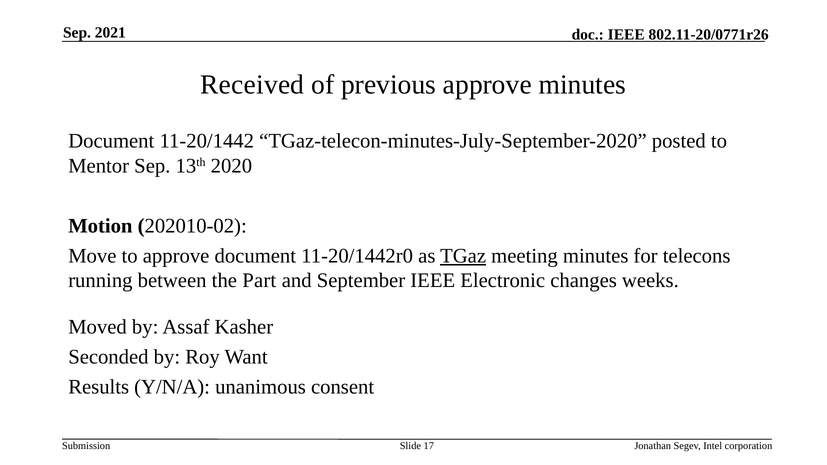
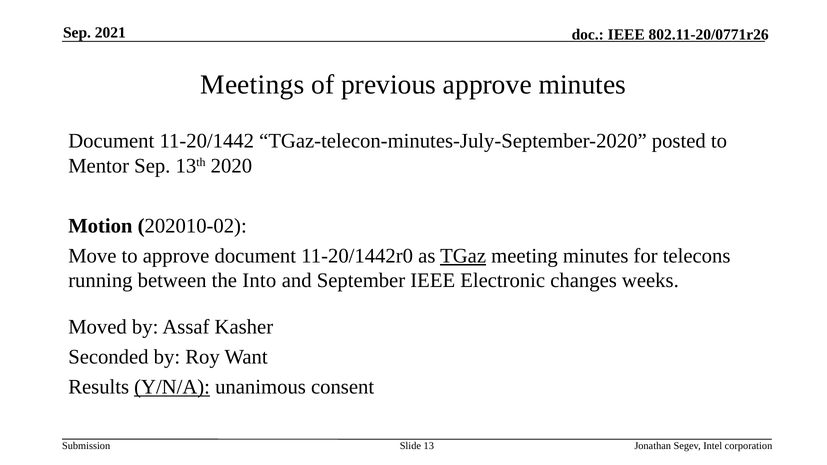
Received: Received -> Meetings (252, 85)
Part: Part -> Into (259, 281)
Y/N/A underline: none -> present (172, 387)
17: 17 -> 13 (429, 446)
